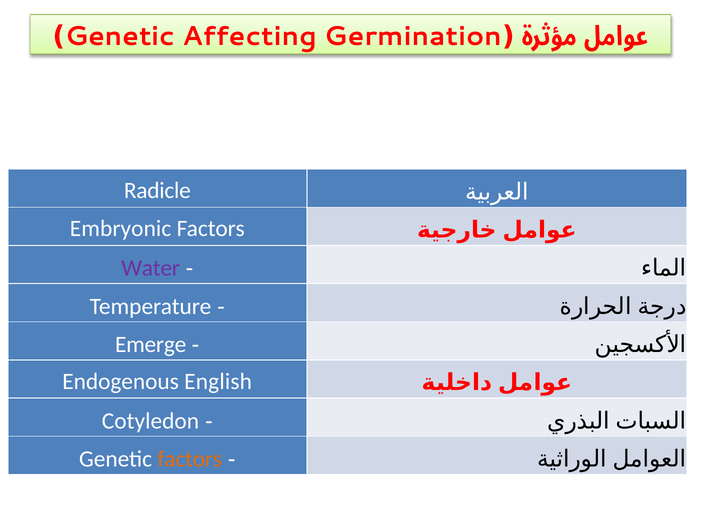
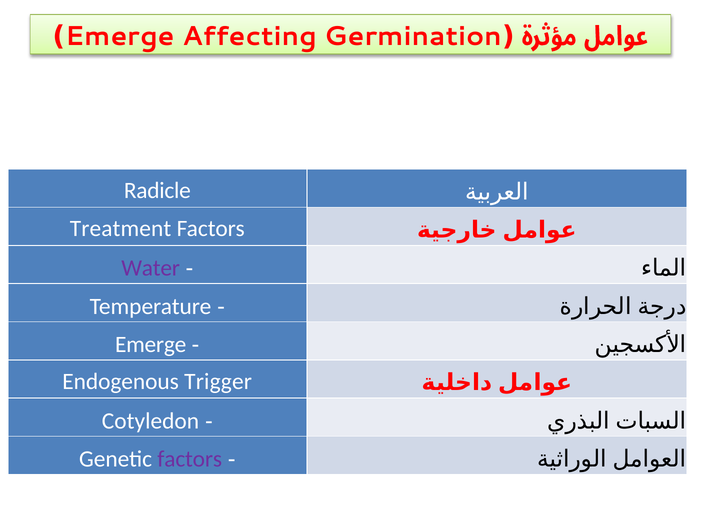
Genetic: Genetic -> Emerge (120, 36)
Embryonic: Embryonic -> Treatment (121, 229)
English: English -> Trigger (218, 381)
factors colour: orange -> purple (190, 459)
